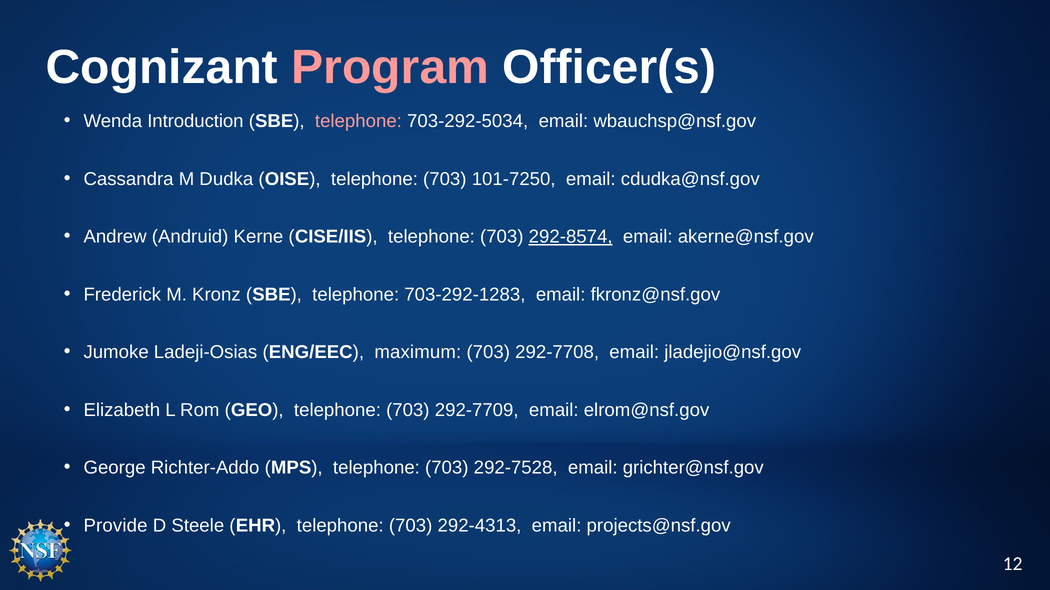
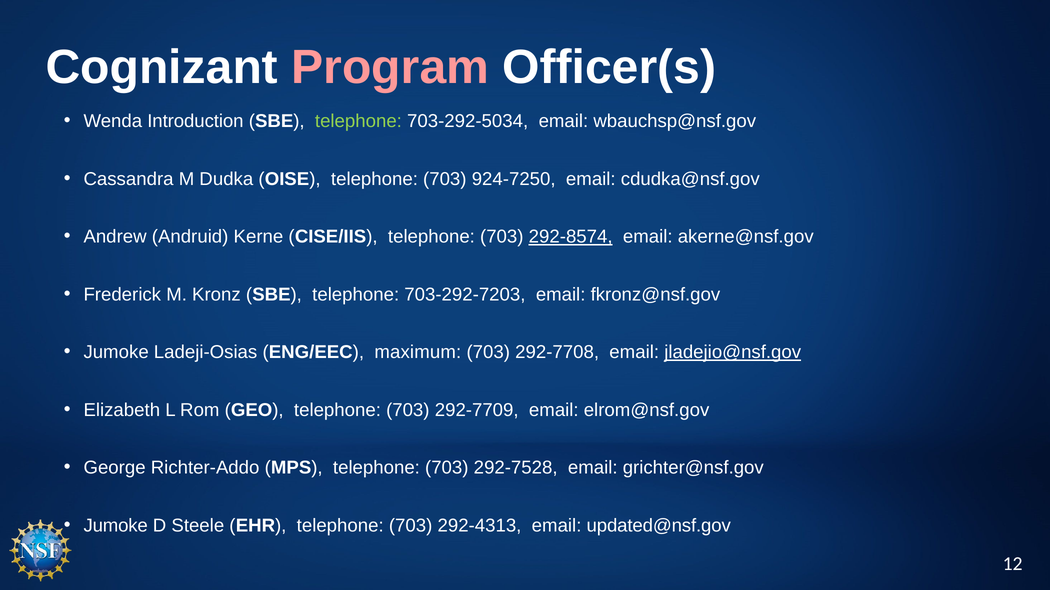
telephone colour: pink -> light green (358, 121)
101-7250: 101-7250 -> 924-7250 (514, 179)
703-292-1283: 703-292-1283 -> 703-292-7203 (465, 295)
jladejio@nsf.gov underline: none -> present (733, 353)
Provide: Provide -> Jumoke (116, 526)
projects@nsf.gov: projects@nsf.gov -> updated@nsf.gov (659, 526)
